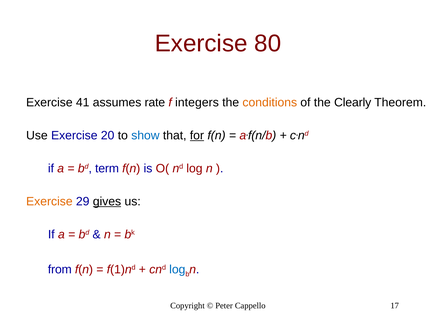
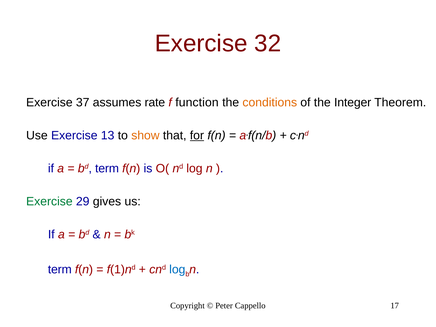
80: 80 -> 32 (268, 43)
41: 41 -> 37 (83, 103)
integers: integers -> function (197, 103)
Clearly: Clearly -> Integer (353, 103)
20: 20 -> 13 (108, 136)
show colour: blue -> orange (145, 136)
Exercise colour: orange -> green (49, 201)
gives underline: present -> none (107, 201)
from: from -> term (60, 269)
